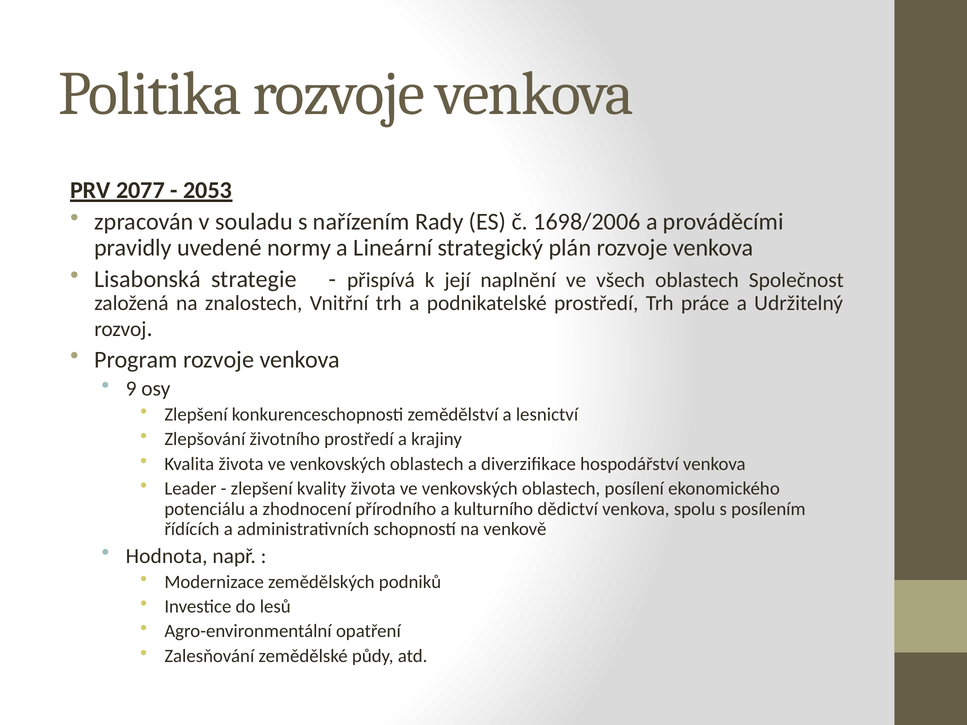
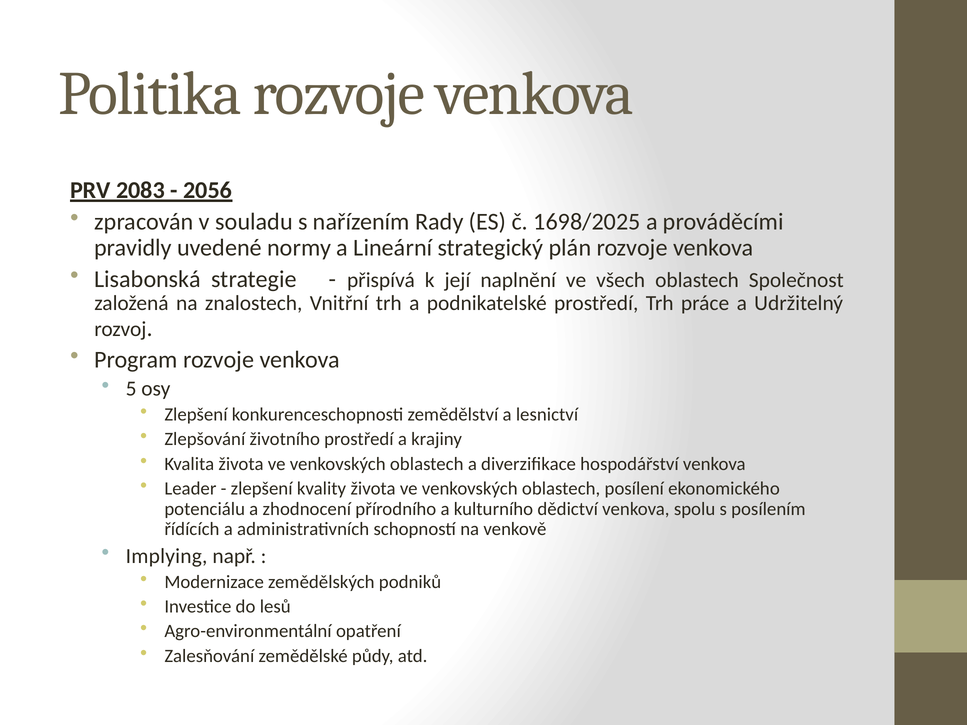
2077: 2077 -> 2083 (140, 190)
2053: 2053 -> 2056 (208, 190)
1698/2006: 1698/2006 -> 1698/2025 (587, 222)
9: 9 -> 5 (131, 389)
Hodnota: Hodnota -> Implying (167, 556)
